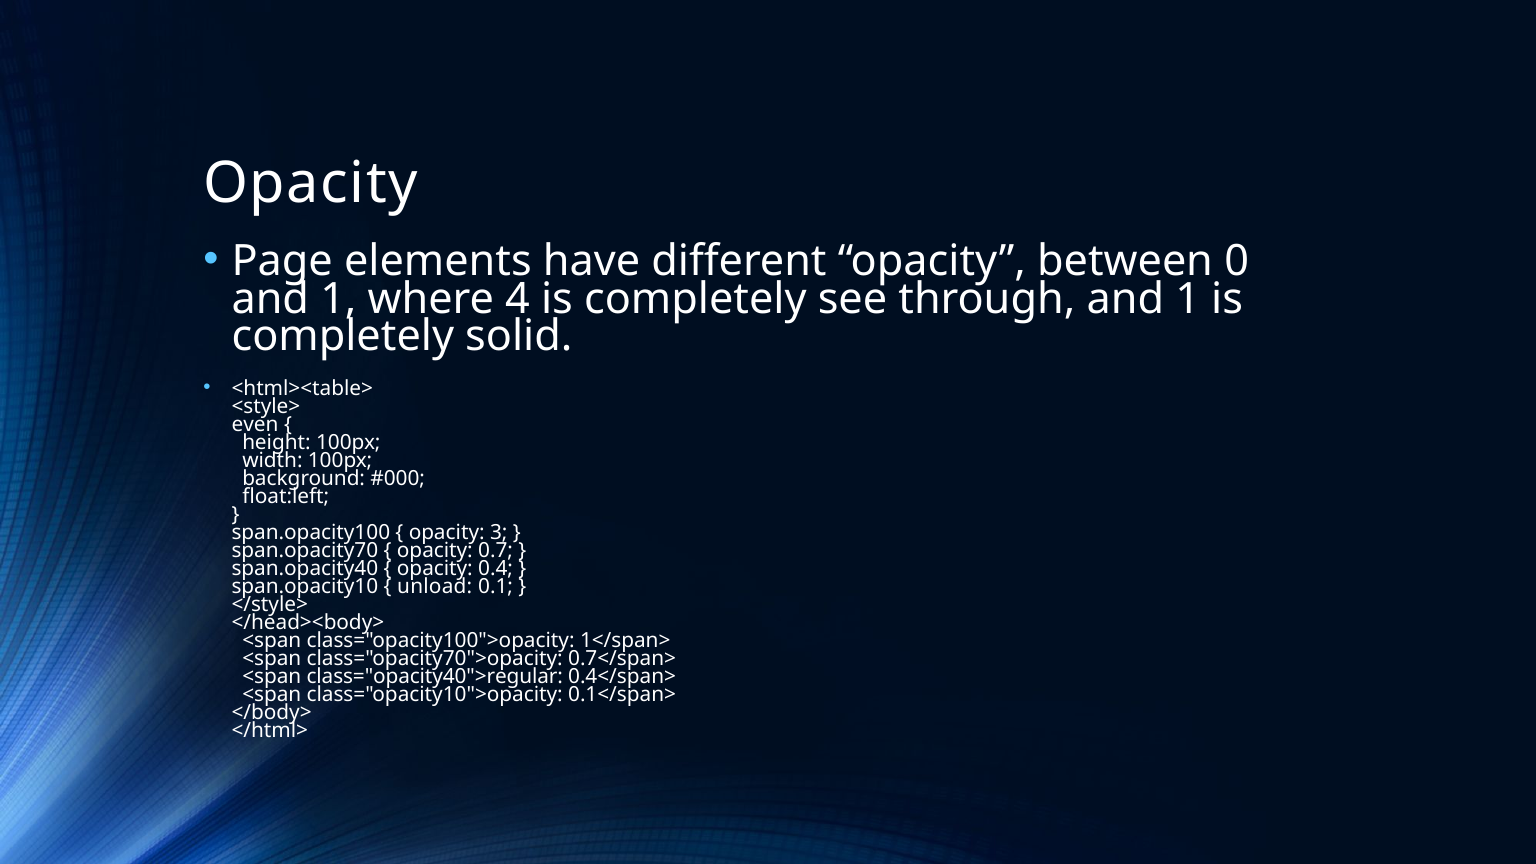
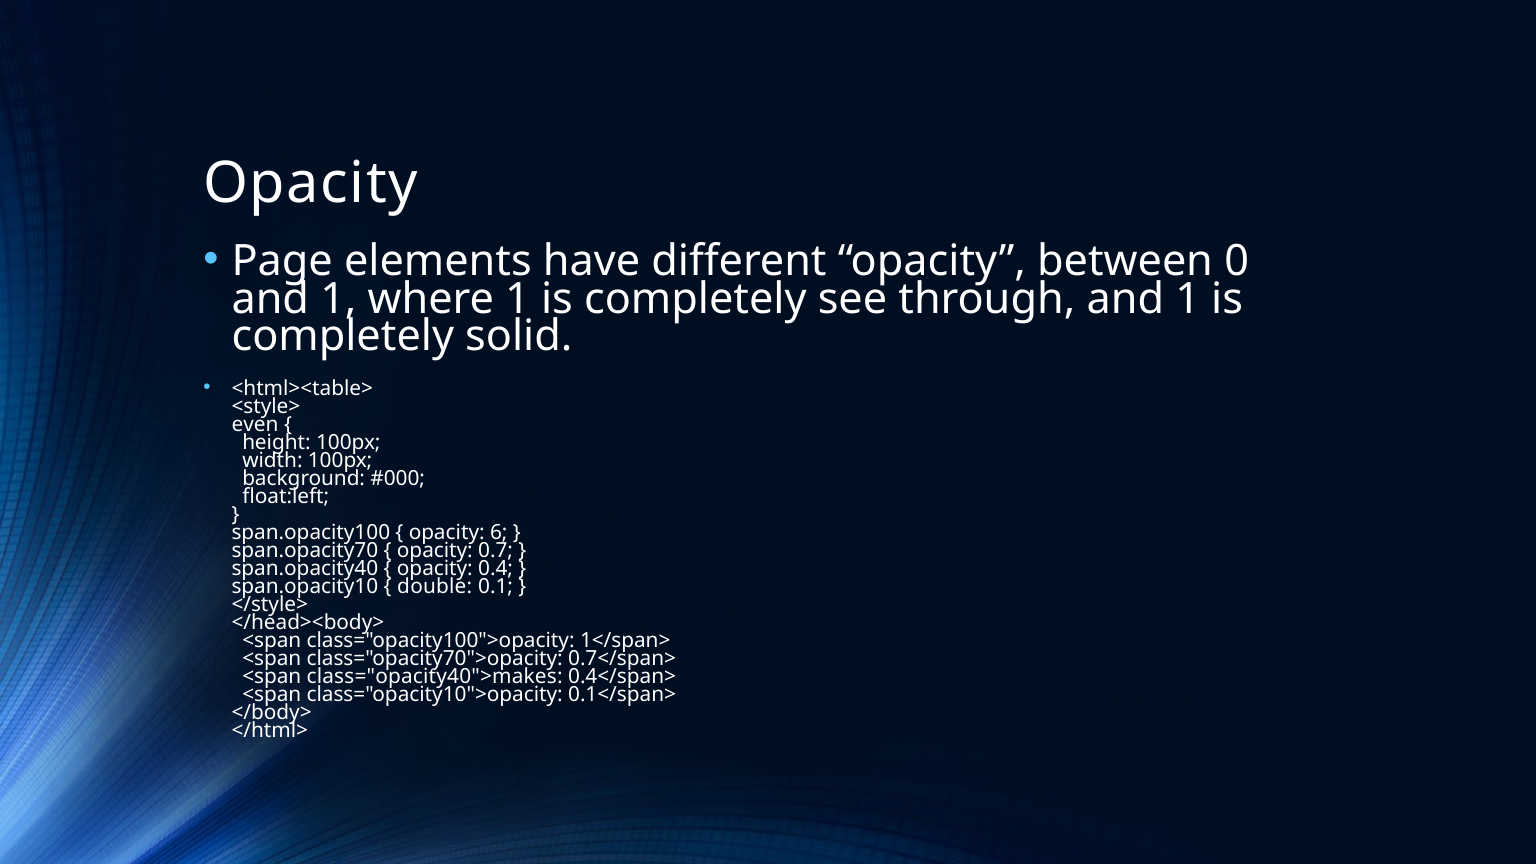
where 4: 4 -> 1 (518, 299)
3: 3 -> 6 (499, 532)
unload: unload -> double (435, 586)
class="opacity40">regular: class="opacity40">regular -> class="opacity40">makes (435, 677)
